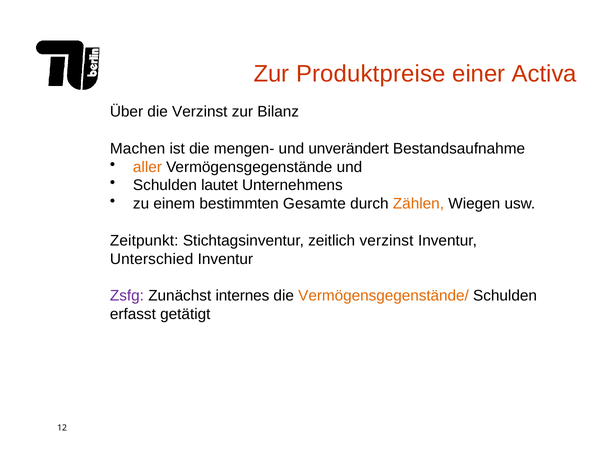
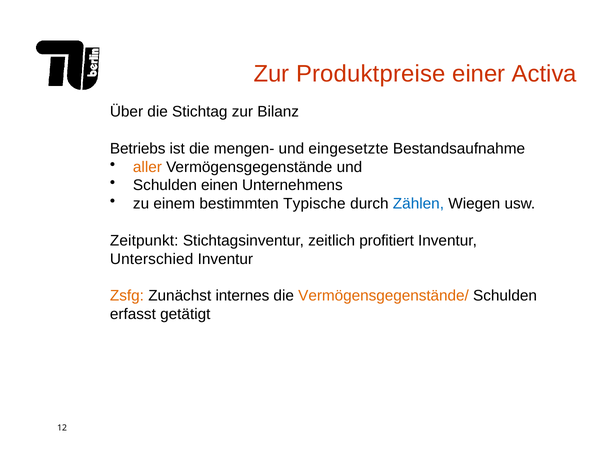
die Verzinst: Verzinst -> Stichtag (200, 112)
Machen: Machen -> Betriebs (138, 149)
unverändert: unverändert -> eingesetzte (348, 149)
lautet: lautet -> einen (220, 186)
Gesamte: Gesamte -> Typische (314, 204)
Zählen colour: orange -> blue (418, 204)
zeitlich verzinst: verzinst -> profitiert (387, 241)
Zsfg colour: purple -> orange (127, 296)
